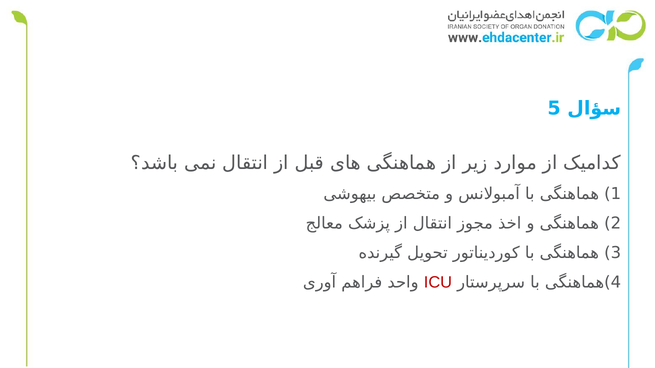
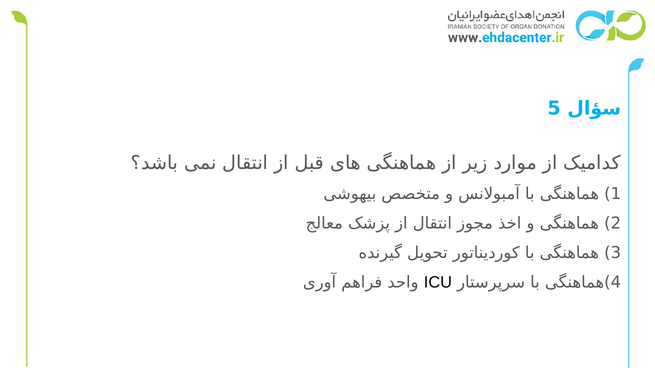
ICU colour: red -> black (438, 283)
